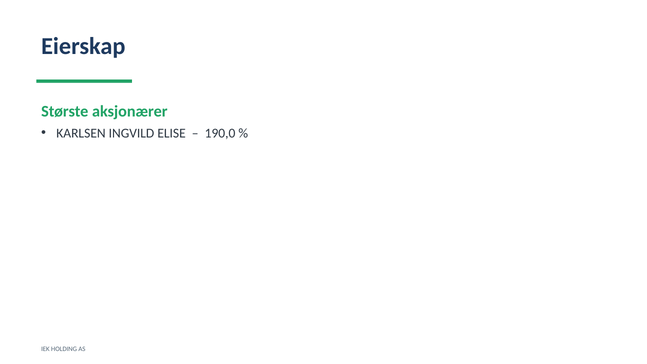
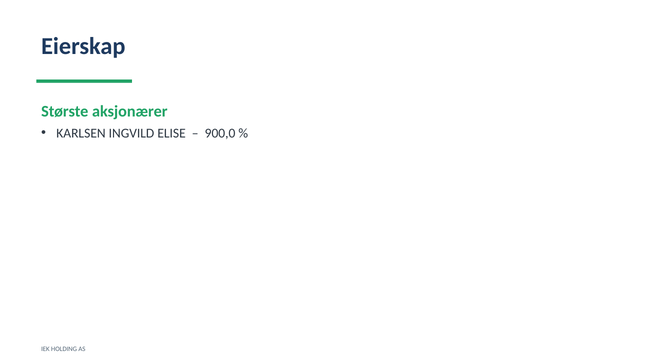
190,0: 190,0 -> 900,0 (220, 133)
